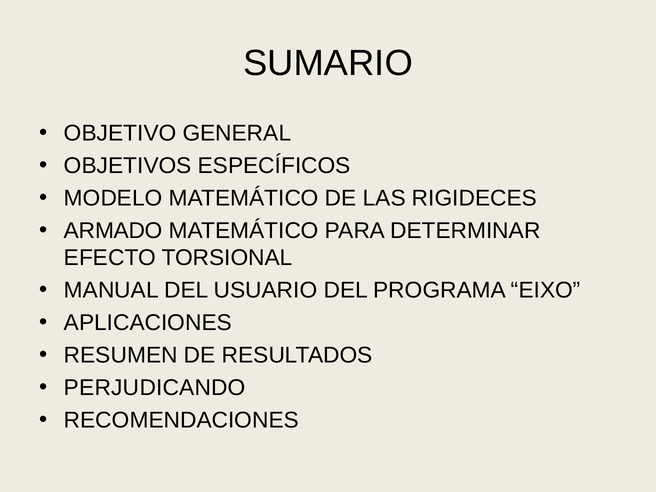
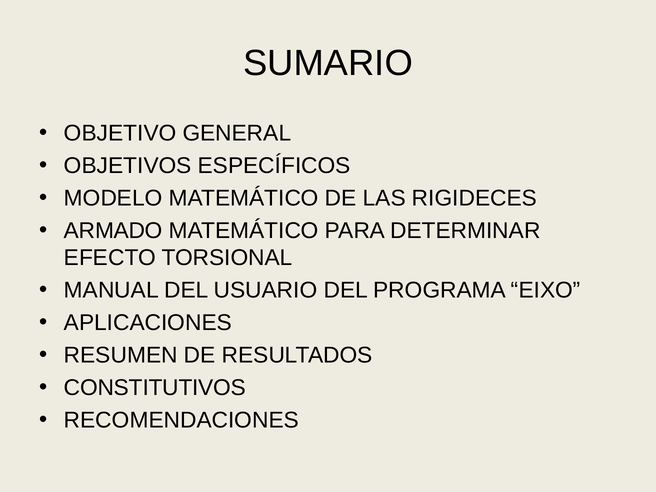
PERJUDICANDO: PERJUDICANDO -> CONSTITUTIVOS (155, 388)
